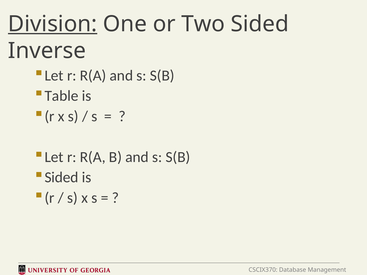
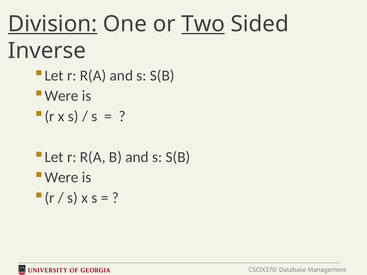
Two underline: none -> present (203, 24)
Table: Table -> Were (61, 96)
Sided: Sided -> Were (61, 178)
